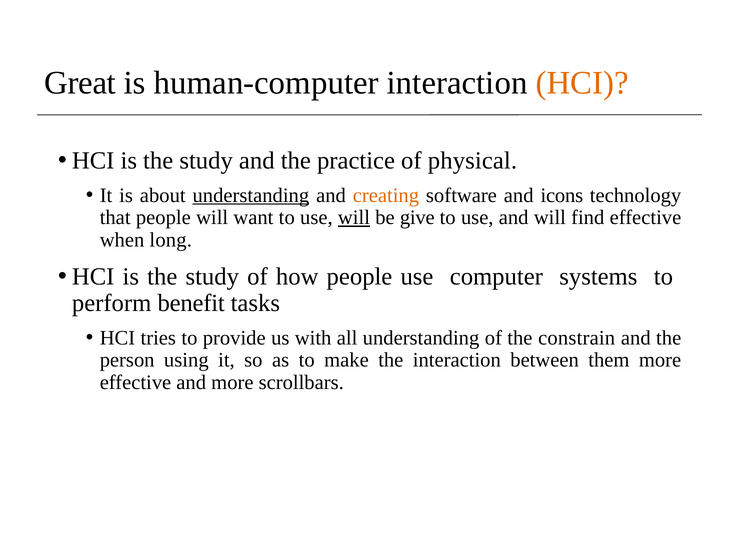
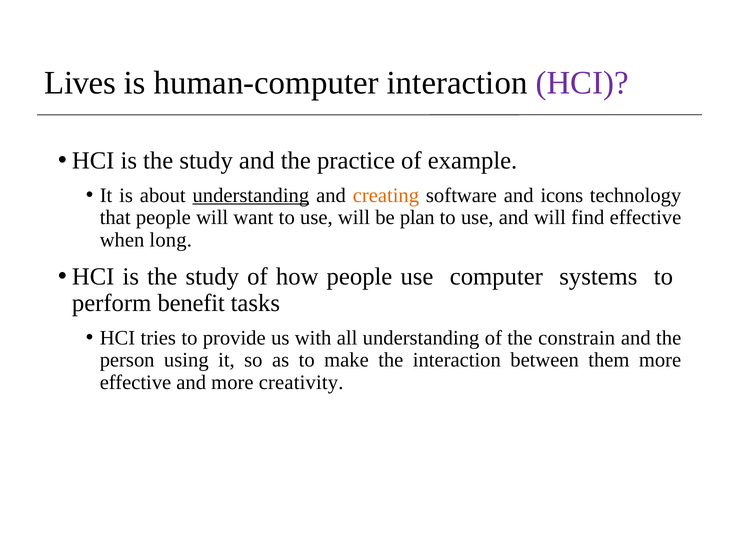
Great: Great -> Lives (80, 83)
HCI colour: orange -> purple (582, 83)
physical: physical -> example (473, 161)
will underline: present -> none (354, 218)
give: give -> plan (417, 218)
scrollbars: scrollbars -> creativity (301, 382)
